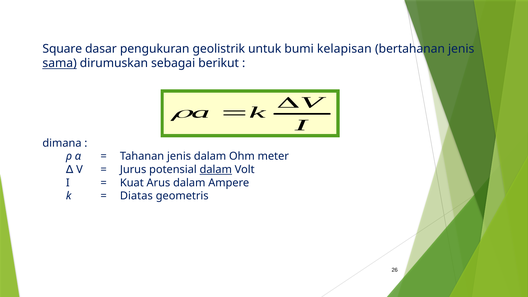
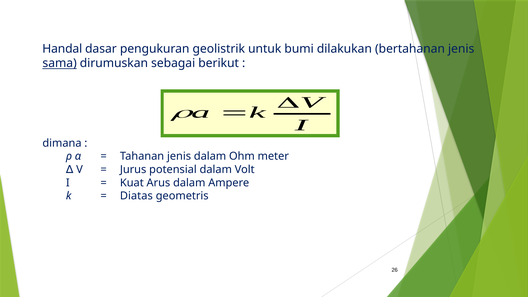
Square: Square -> Handal (62, 49)
kelapisan: kelapisan -> dilakukan (344, 49)
dalam underline: present -> none (216, 170)
